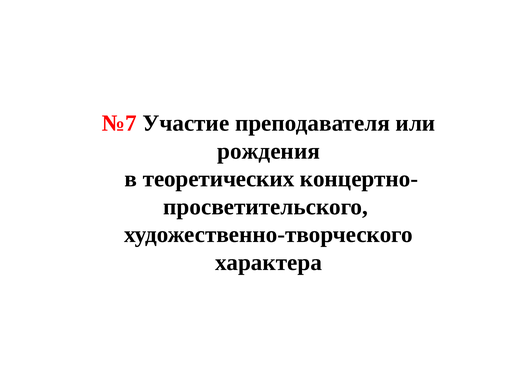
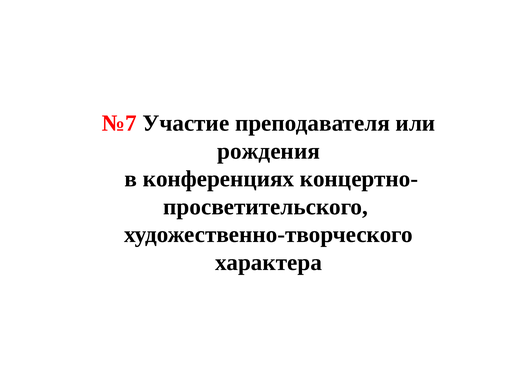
теоретических: теоретических -> конференциях (218, 179)
